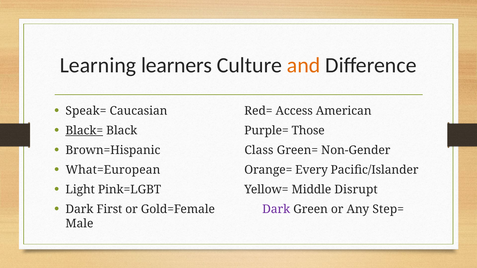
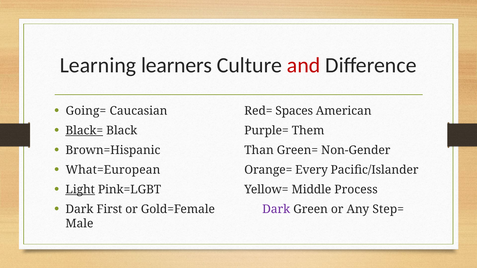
and colour: orange -> red (304, 65)
Speak=: Speak= -> Going= (86, 111)
Access: Access -> Spaces (294, 111)
Those: Those -> Them (308, 131)
Class: Class -> Than (259, 150)
Light underline: none -> present (80, 190)
Disrupt: Disrupt -> Process (356, 190)
